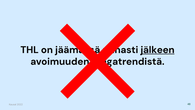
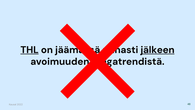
THL underline: none -> present (30, 50)
